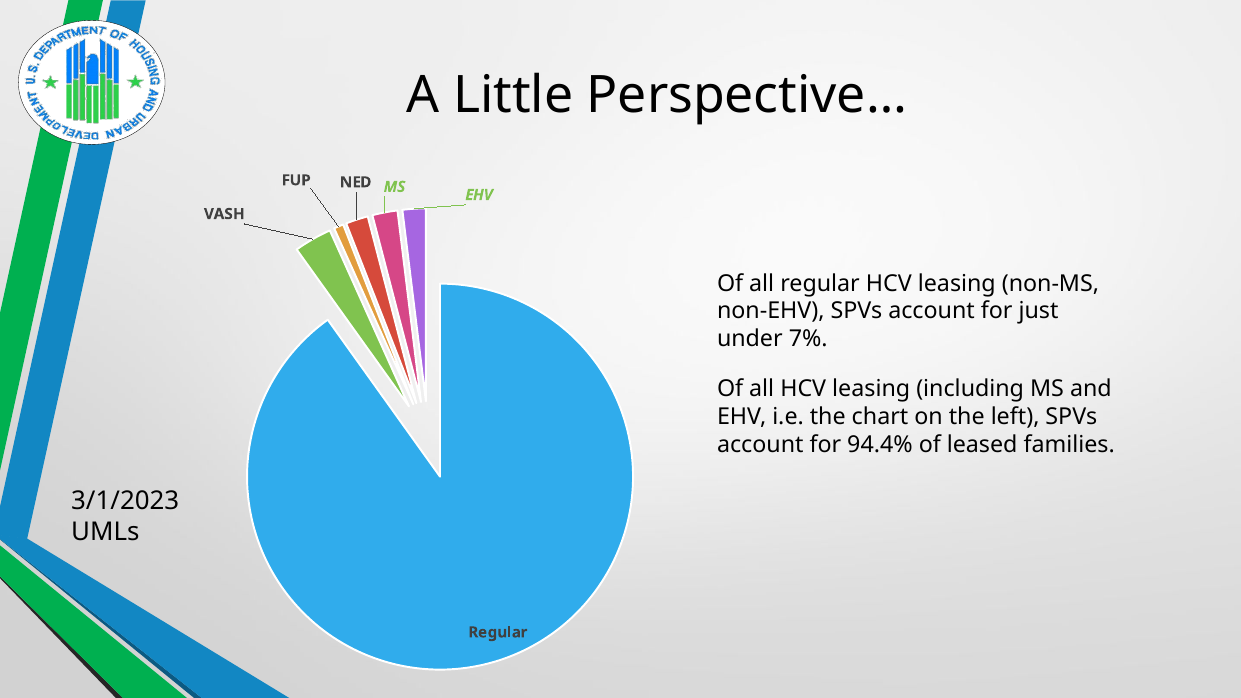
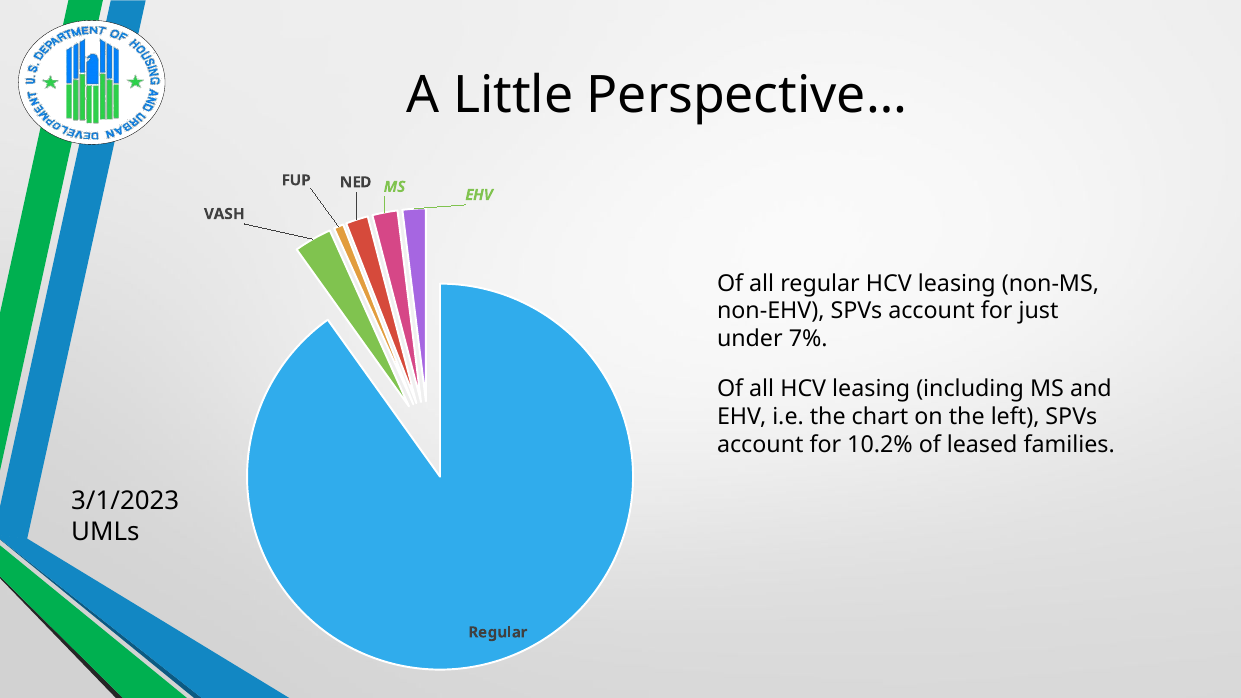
94.4%: 94.4% -> 10.2% (880, 445)
